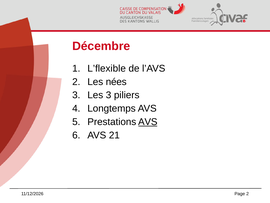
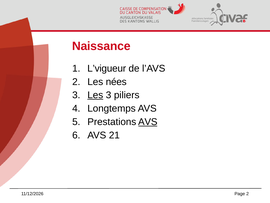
Décembre: Décembre -> Naissance (101, 46)
L’flexible: L’flexible -> L’vigueur (107, 68)
Les underline: none -> present (95, 95)
